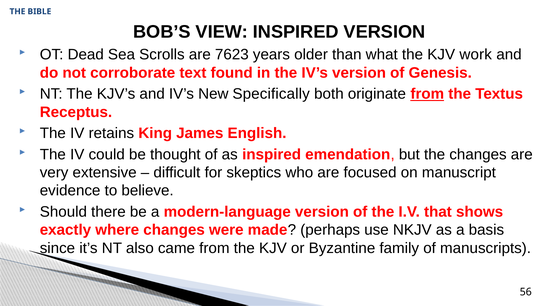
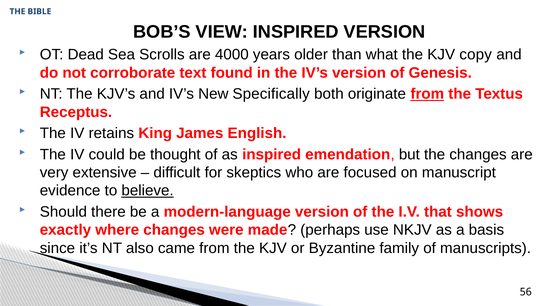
7623: 7623 -> 4000 (232, 55)
work: work -> copy (476, 55)
believe underline: none -> present (148, 191)
